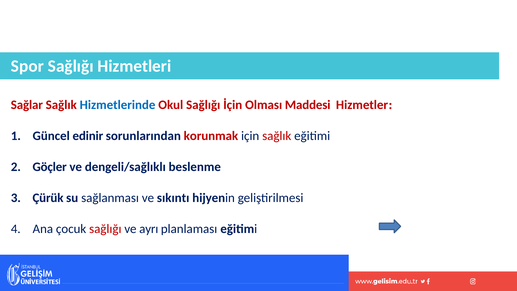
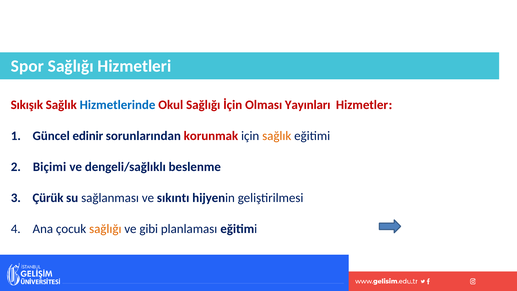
Sağlar: Sağlar -> Sıkışık (27, 105)
Maddesi: Maddesi -> Yayınları (308, 105)
sağlık colour: red -> orange (277, 136)
Göçler: Göçler -> Biçimi (50, 167)
sağlığı colour: red -> orange (105, 229)
ayrı: ayrı -> gibi (149, 229)
